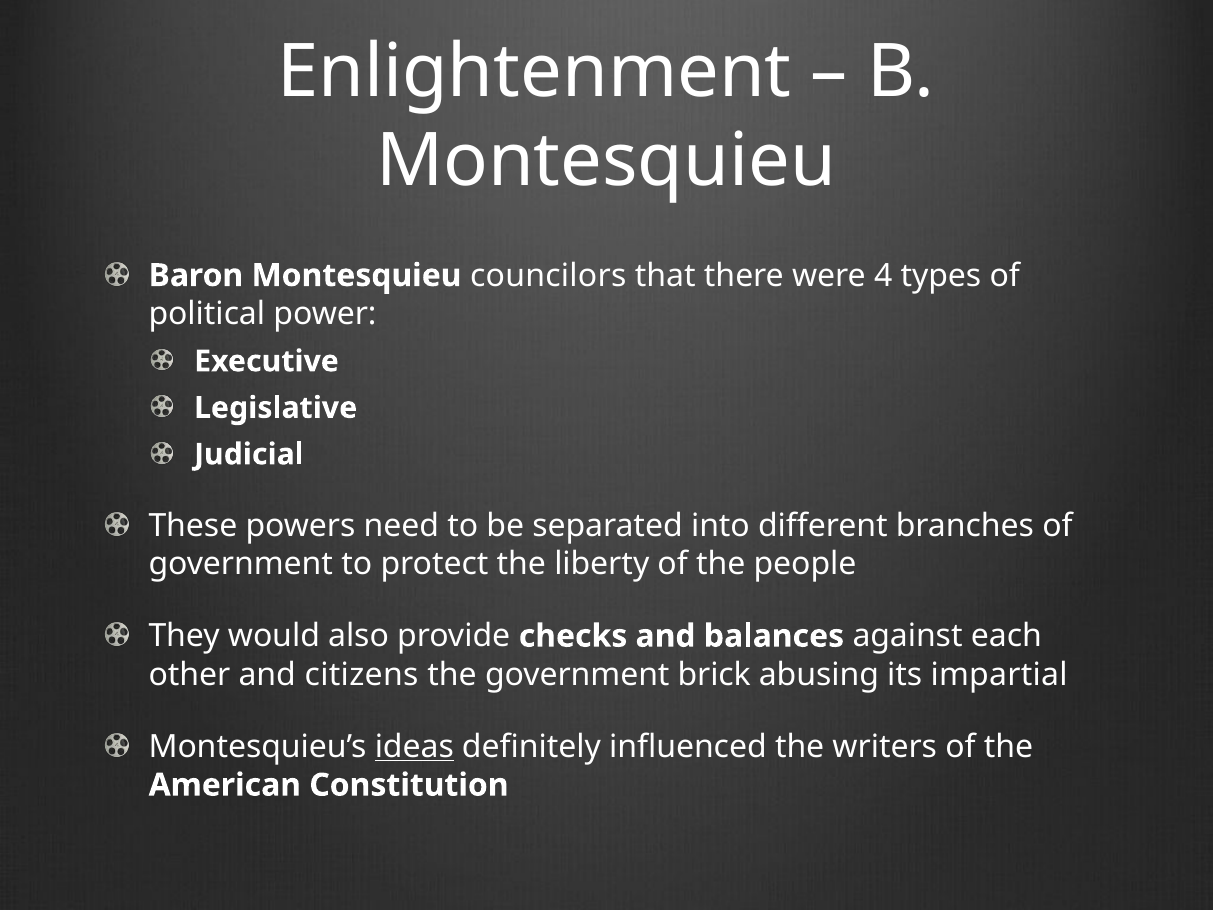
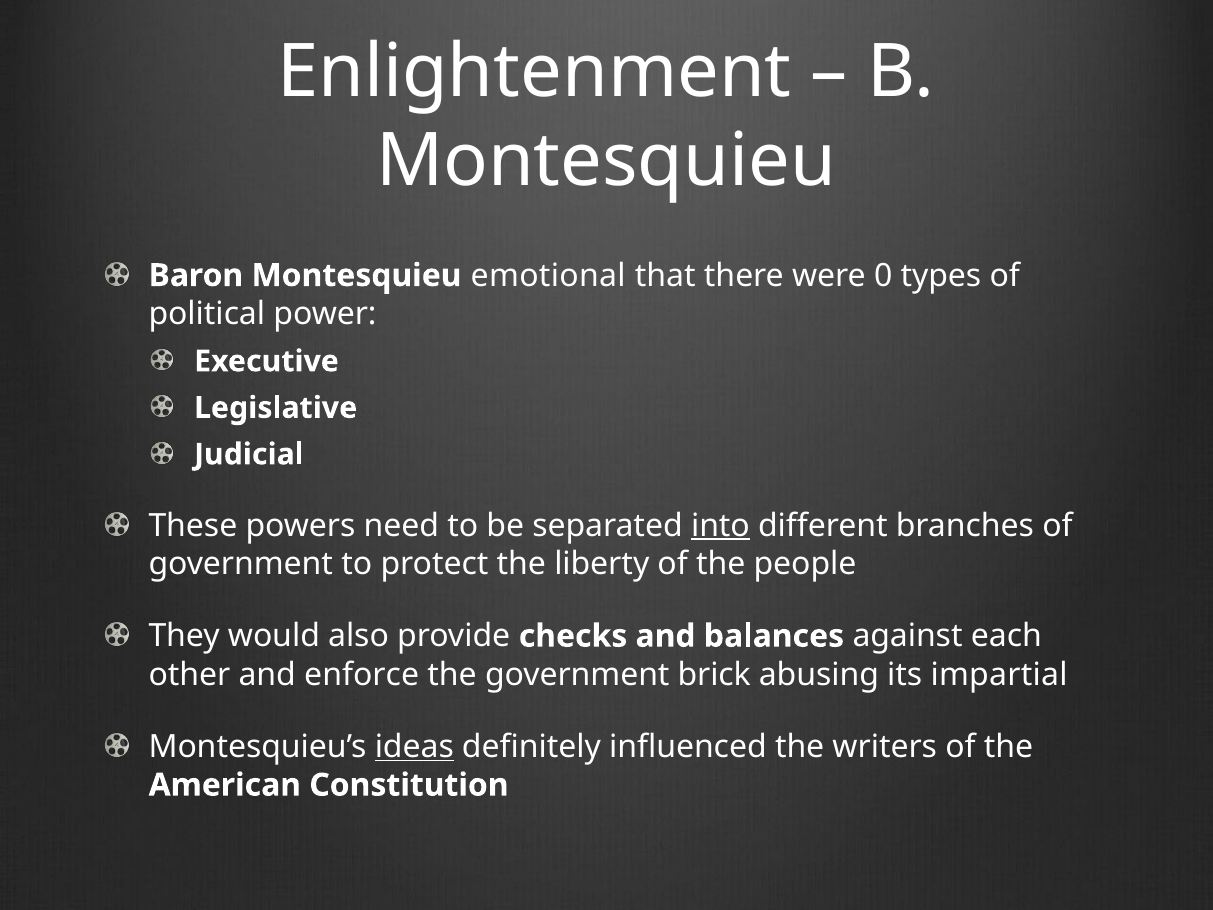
councilors: councilors -> emotional (548, 275)
4: 4 -> 0 (883, 275)
into underline: none -> present (720, 526)
citizens: citizens -> enforce (362, 674)
